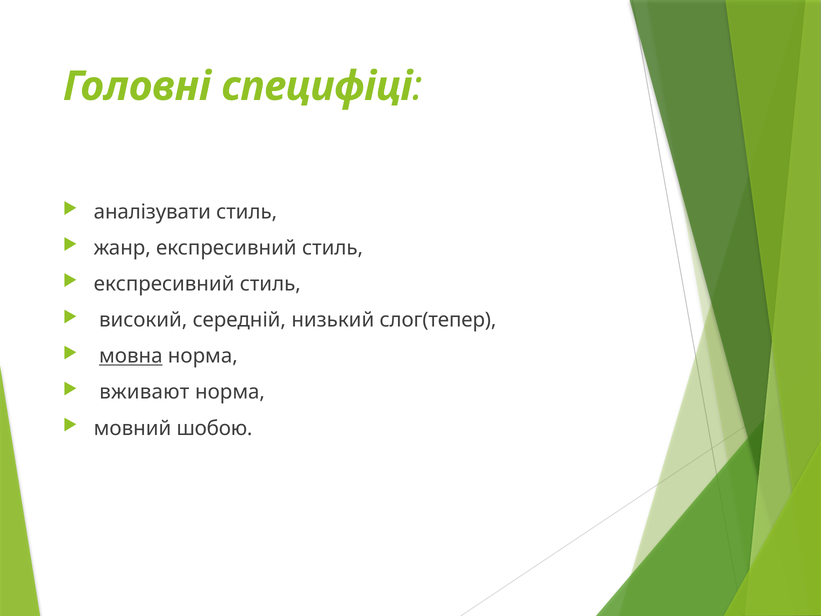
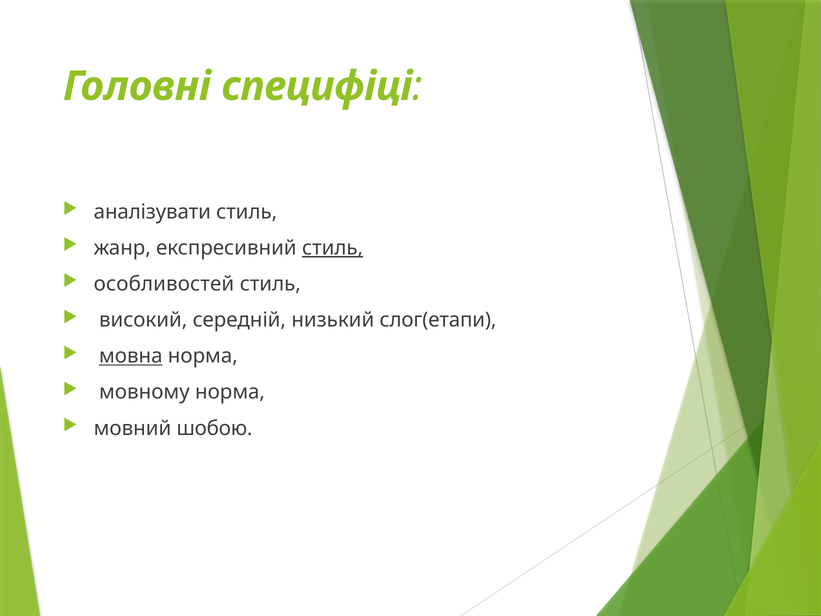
стиль underline: none -> present (333, 248)
експресивний: експресивний -> особливостей (164, 284)
слог(тепер: слог(тепер -> слог(етапи (438, 320)
вживают: вживают -> мовному (144, 392)
